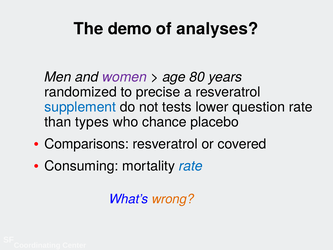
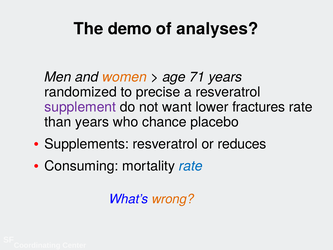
women colour: purple -> orange (124, 77)
80: 80 -> 71 (197, 77)
supplement colour: blue -> purple (80, 107)
tests: tests -> want (177, 107)
question: question -> fractures (259, 107)
than types: types -> years (92, 122)
Comparisons: Comparisons -> Supplements (87, 144)
covered: covered -> reduces (242, 144)
